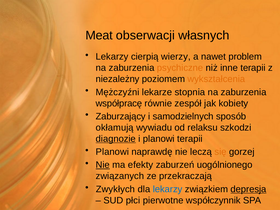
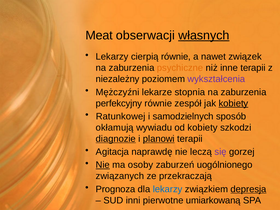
własnych underline: none -> present (204, 35)
cierpią wierzy: wierzy -> równie (176, 57)
problem: problem -> związek (245, 57)
wykształcenia colour: orange -> purple (216, 79)
współpracę: współpracę -> perfekcyjny (119, 103)
kobiety underline: none -> present (233, 103)
Zaburzający: Zaburzający -> Ratunkowej (121, 116)
od relaksu: relaksu -> kobiety (203, 128)
planowi underline: none -> present (159, 139)
Planowi: Planowi -> Agitacja (112, 152)
się colour: orange -> purple (221, 152)
efekty: efekty -> osoby (141, 165)
Zwykłych: Zwykłych -> Prognoza (116, 189)
płci: płci -> inni (133, 200)
współczynnik: współczynnik -> umiarkowaną (213, 200)
